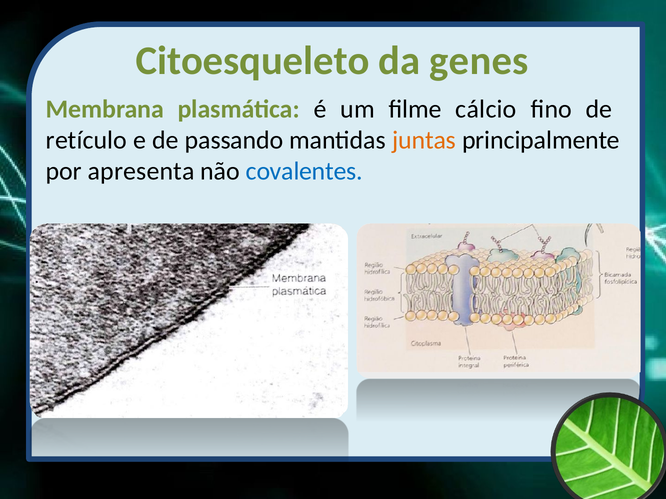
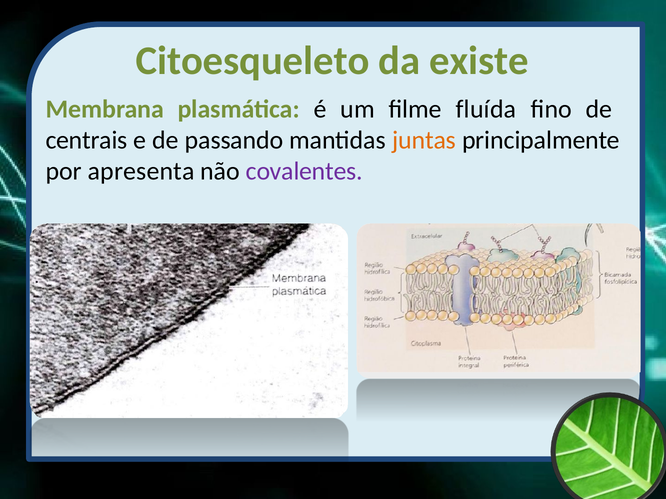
genes: genes -> existe (479, 61)
cálcio: cálcio -> fluída (486, 109)
retículo: retículo -> centrais (87, 140)
covalentes colour: blue -> purple (304, 172)
